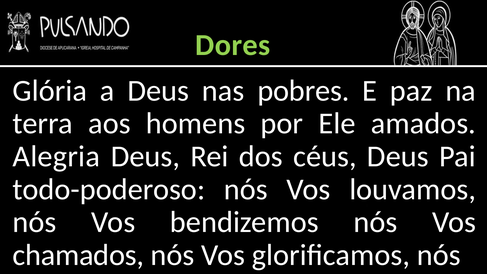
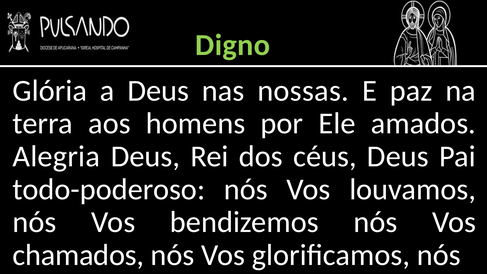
Dores: Dores -> Digno (233, 45)
pobres: pobres -> nossas (303, 91)
